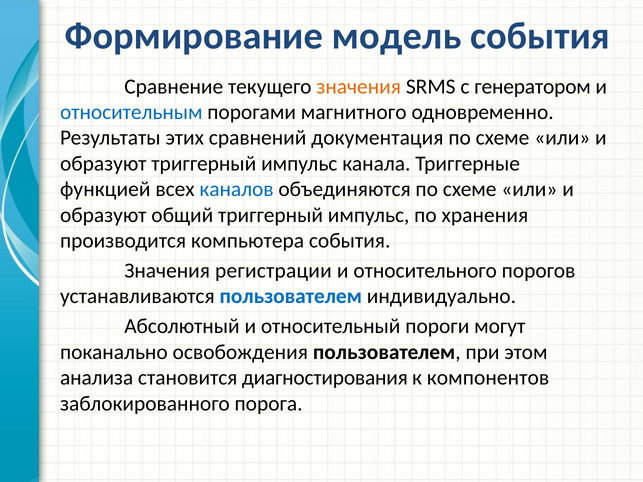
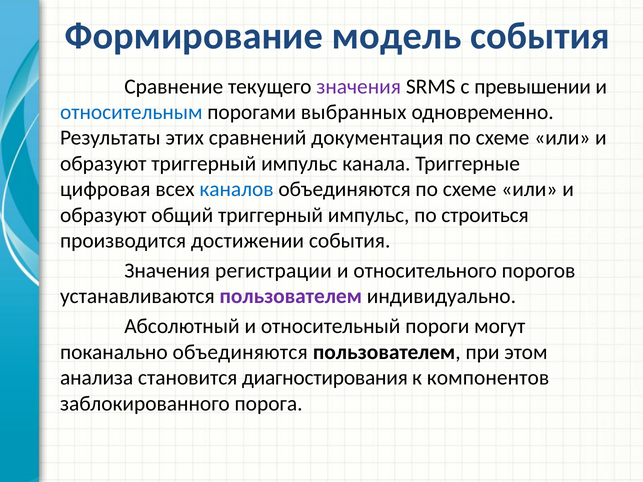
значения colour: orange -> purple (359, 87)
генератором: генератором -> превышении (533, 87)
магнитного: магнитного -> выбранных (354, 112)
функцией: функцией -> цифровая (105, 189)
хранения: хранения -> строиться (485, 215)
компьютера: компьютера -> достижении (248, 241)
пользователем colour: blue -> purple (291, 297)
поканально освобождения: освобождения -> объединяются (240, 352)
